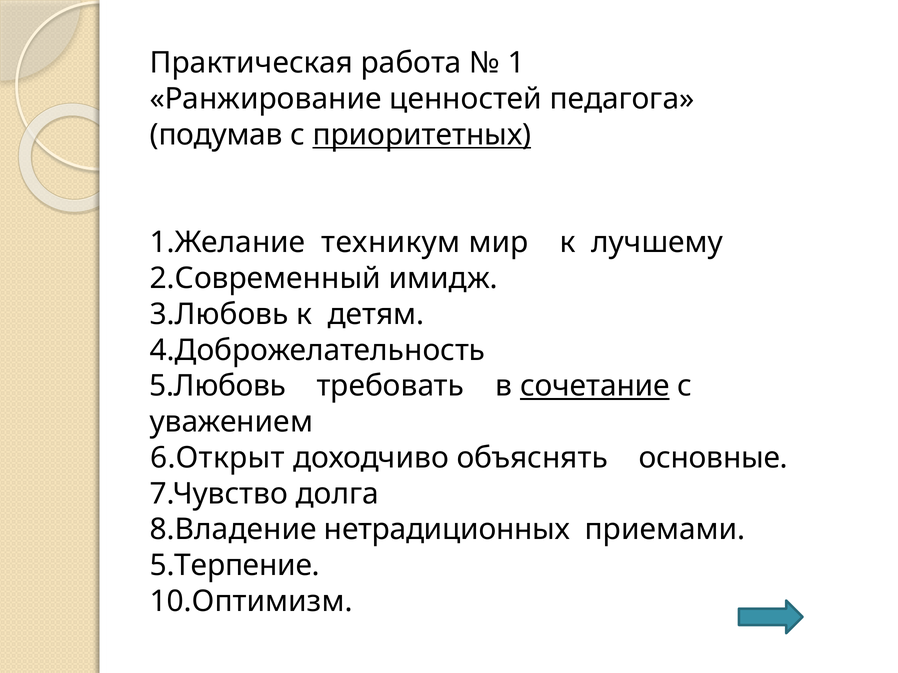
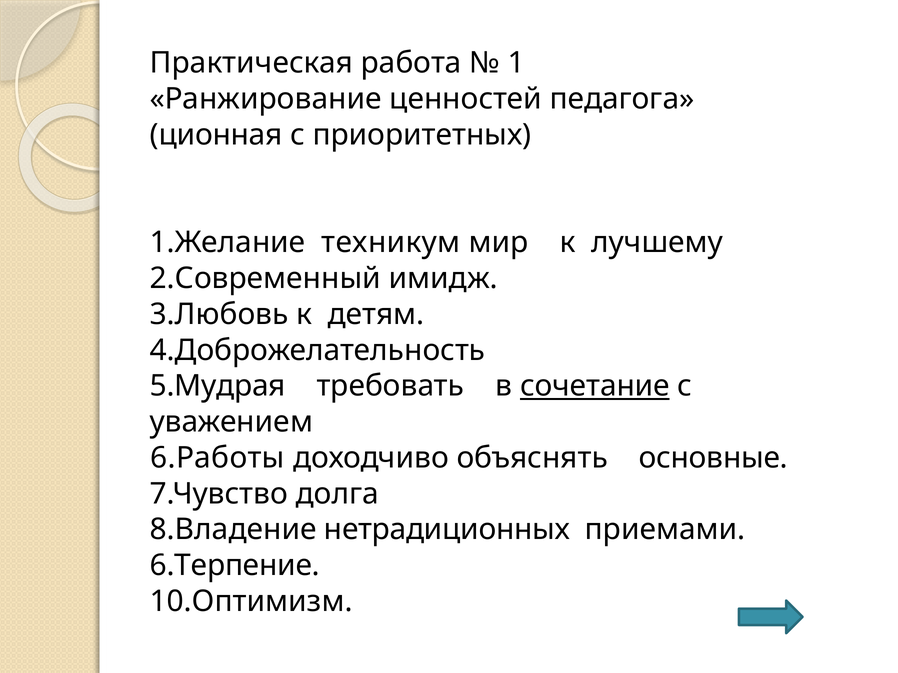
подумав: подумав -> ционная (216, 135)
приоритетных underline: present -> none (422, 135)
5.Любовь: 5.Любовь -> 5.Мудрая (218, 386)
6.Открыт: 6.Открыт -> 6.Работы (217, 458)
5.Терпение: 5.Терпение -> 6.Терпение (235, 566)
